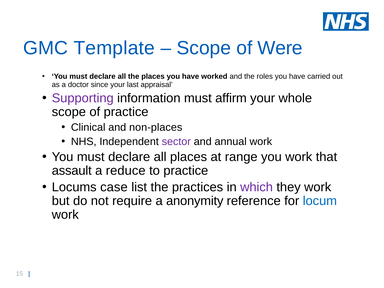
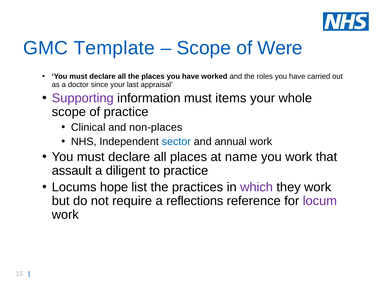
affirm: affirm -> items (231, 98)
sector colour: purple -> blue (176, 141)
range: range -> name (241, 157)
reduce: reduce -> diligent (126, 171)
case: case -> hope (114, 187)
anonymity: anonymity -> reflections (195, 201)
locum colour: blue -> purple (320, 201)
